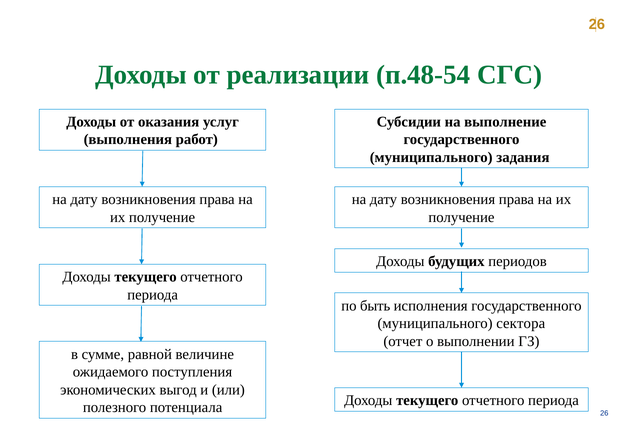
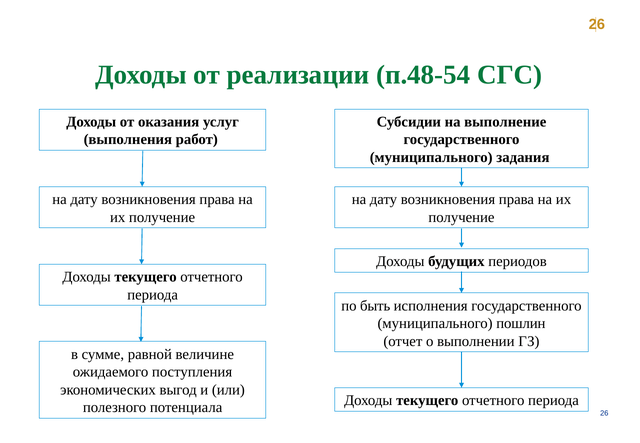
сектора: сектора -> пошлин (521, 323)
